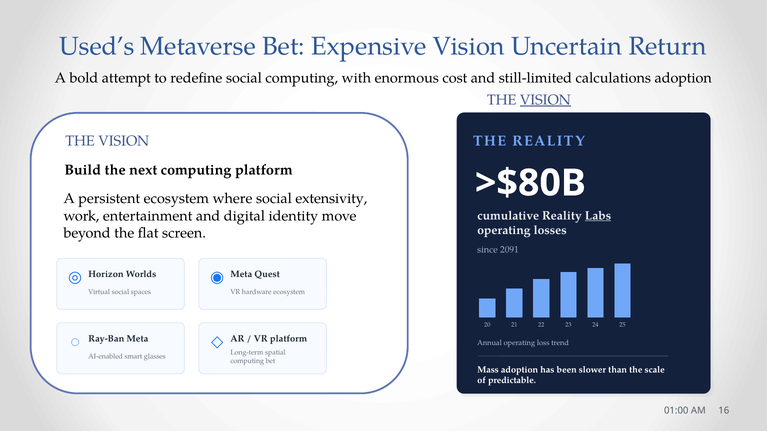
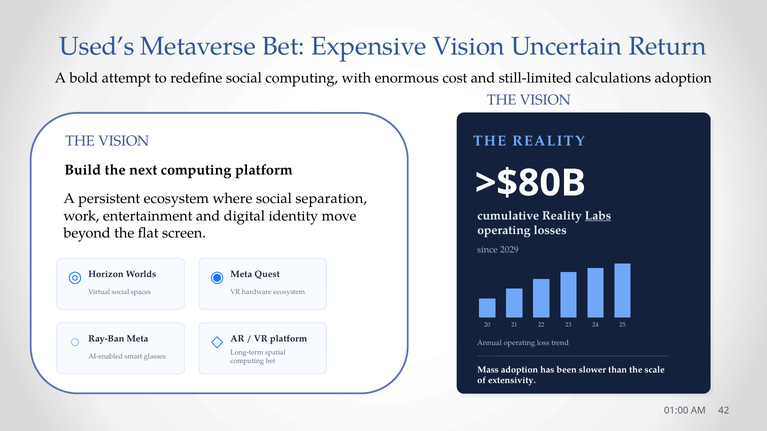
VISION underline: present -> none (545, 100)
extensivity: extensivity -> separation (331, 199)
2091: 2091 -> 2029 (509, 250)
predictable: predictable -> extensivity (512, 381)
16: 16 -> 42 (724, 411)
